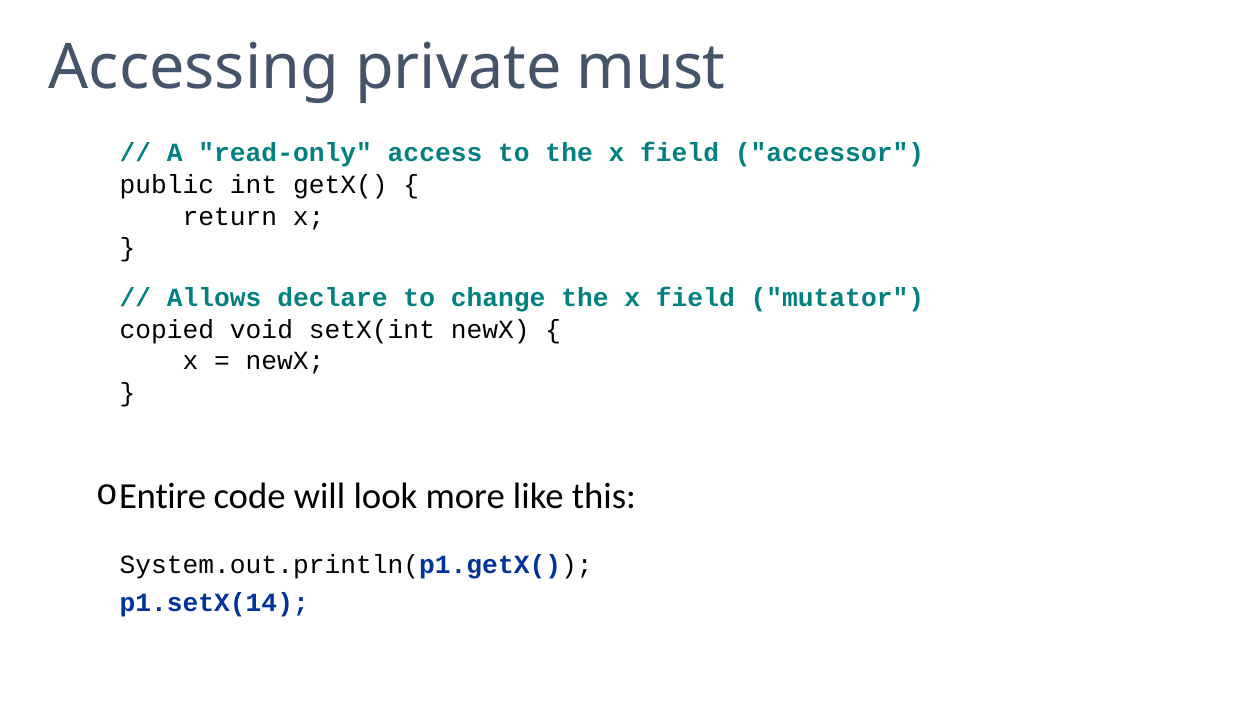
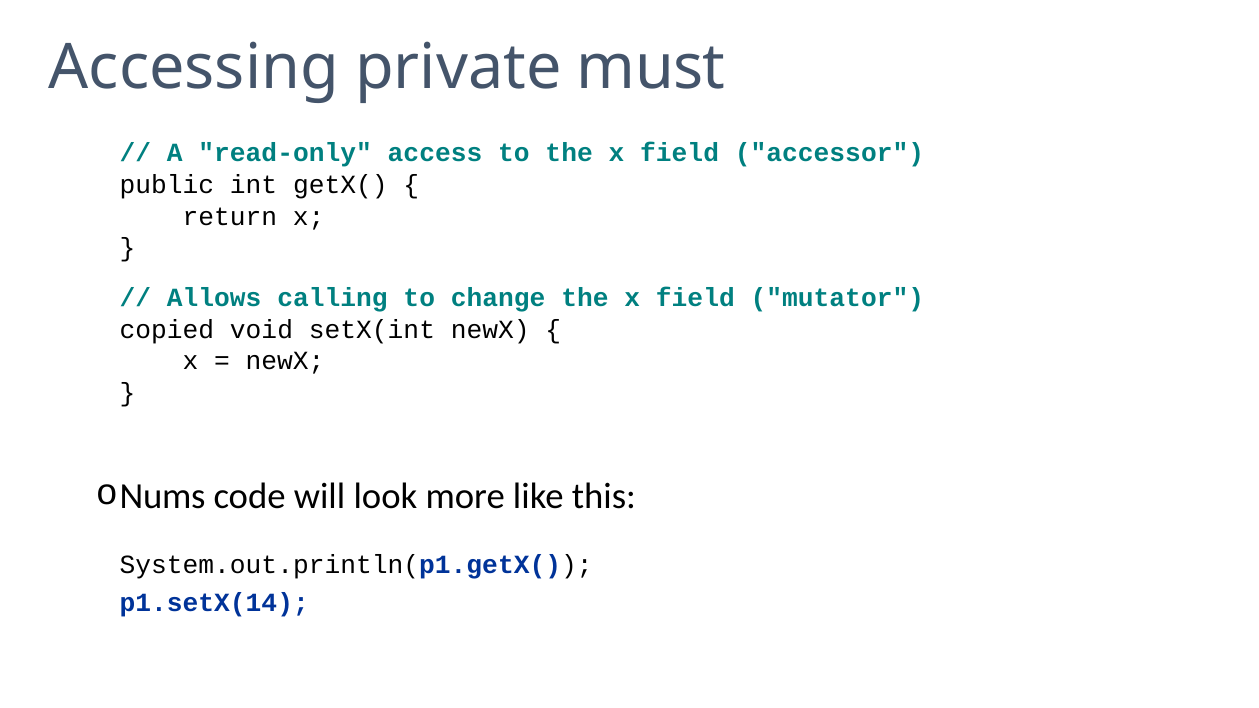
declare: declare -> calling (333, 298)
Entire: Entire -> Nums (163, 496)
